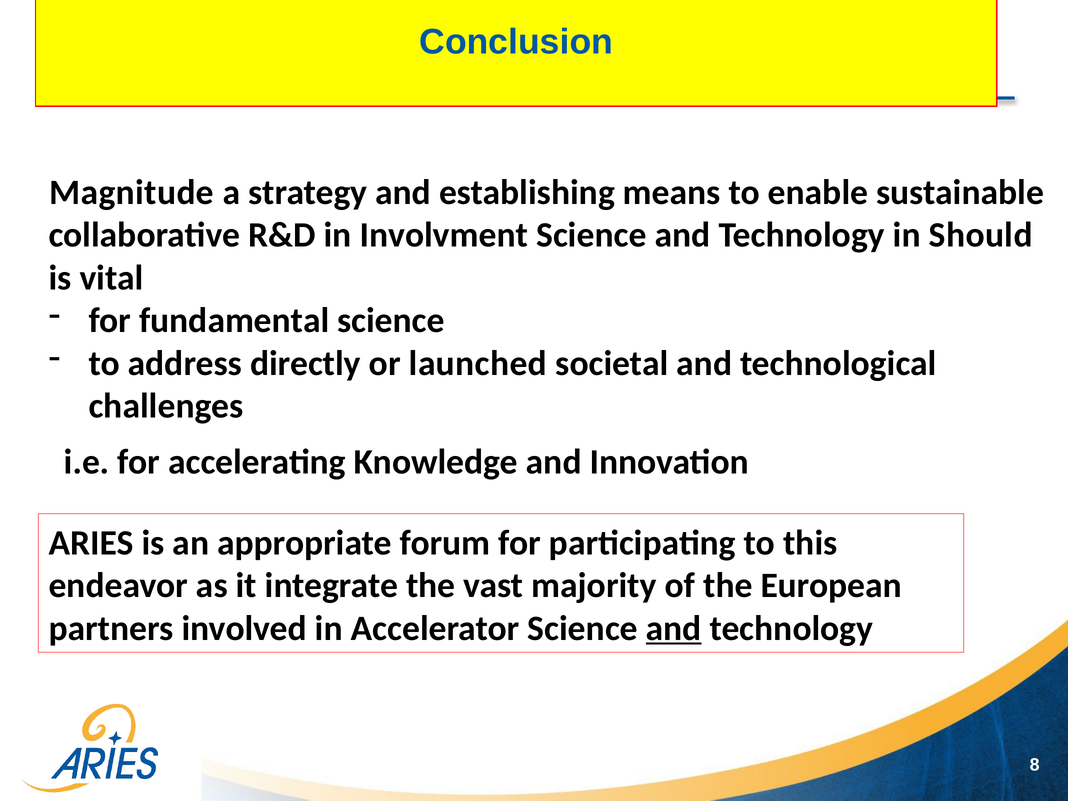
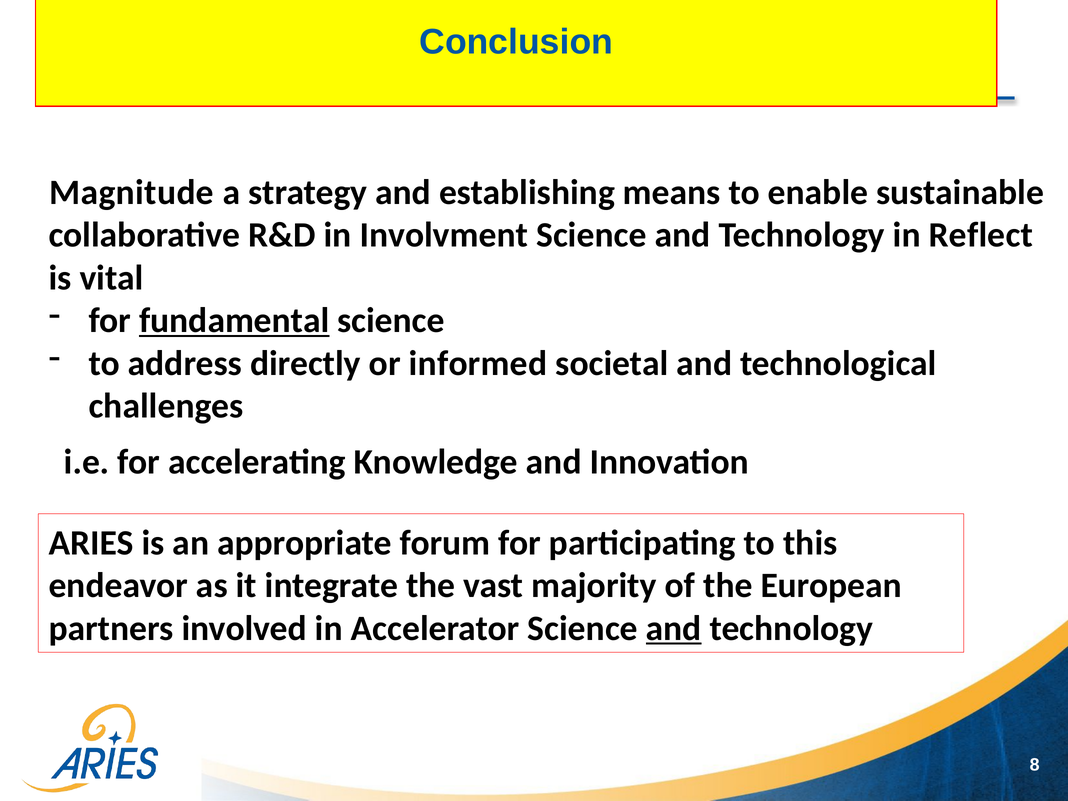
Should: Should -> Reflect (981, 235)
fundamental underline: none -> present (234, 321)
launched: launched -> informed (478, 363)
